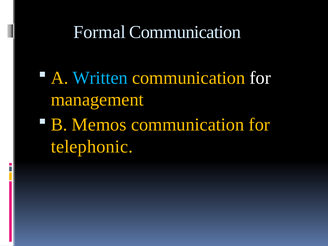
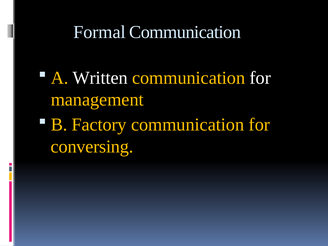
Written colour: light blue -> white (100, 78)
Memos: Memos -> Factory (99, 125)
telephonic: telephonic -> conversing (92, 147)
